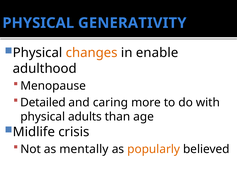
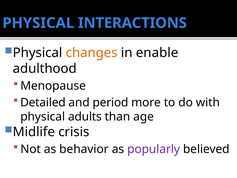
GENERATIVITY: GENERATIVITY -> INTERACTIONS (132, 23)
caring: caring -> period (111, 102)
mentally: mentally -> behavior (84, 149)
popularly colour: orange -> purple (154, 149)
